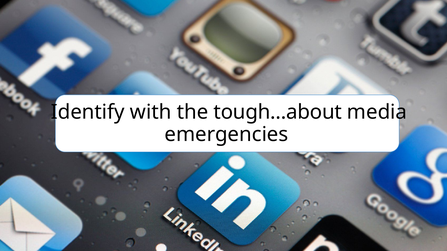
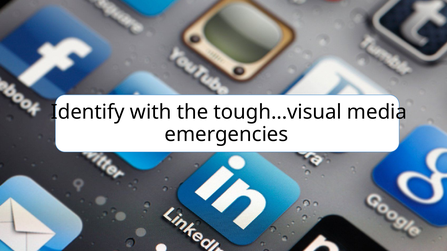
tough…about: tough…about -> tough…visual (278, 112)
